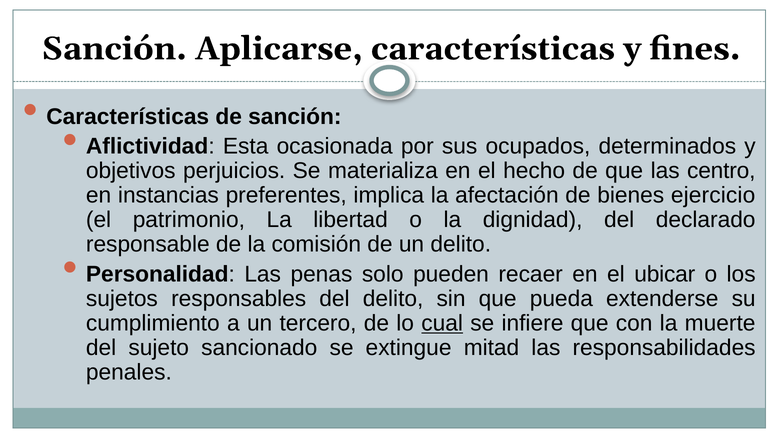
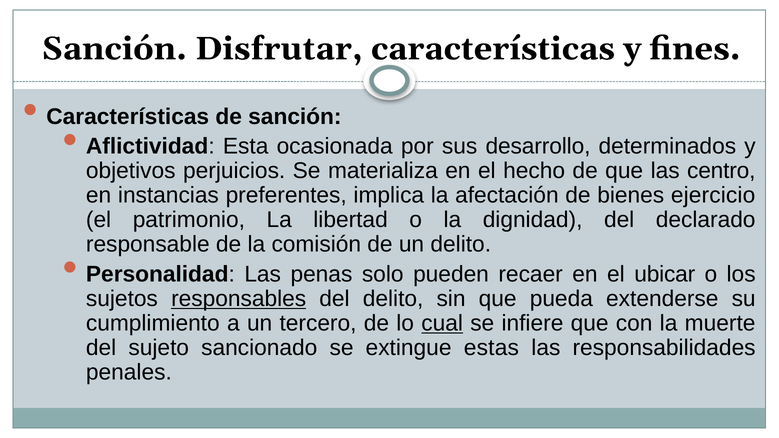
Aplicarse: Aplicarse -> Disfrutar (279, 49)
ocupados: ocupados -> desarrollo (538, 146)
responsables underline: none -> present (239, 299)
mitad: mitad -> estas (491, 348)
